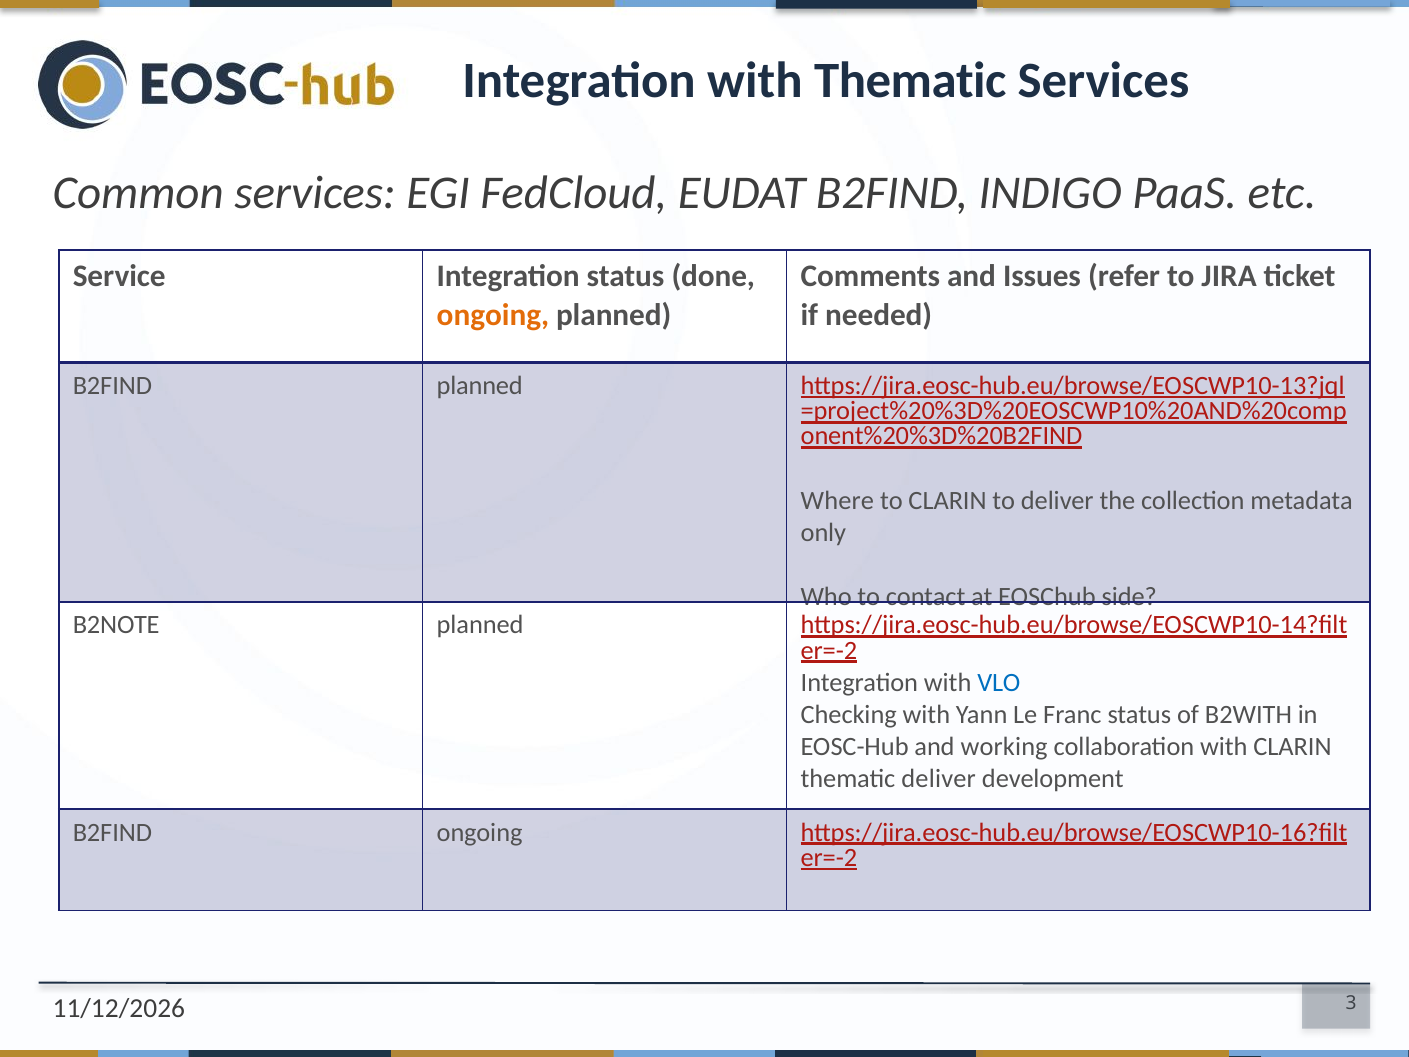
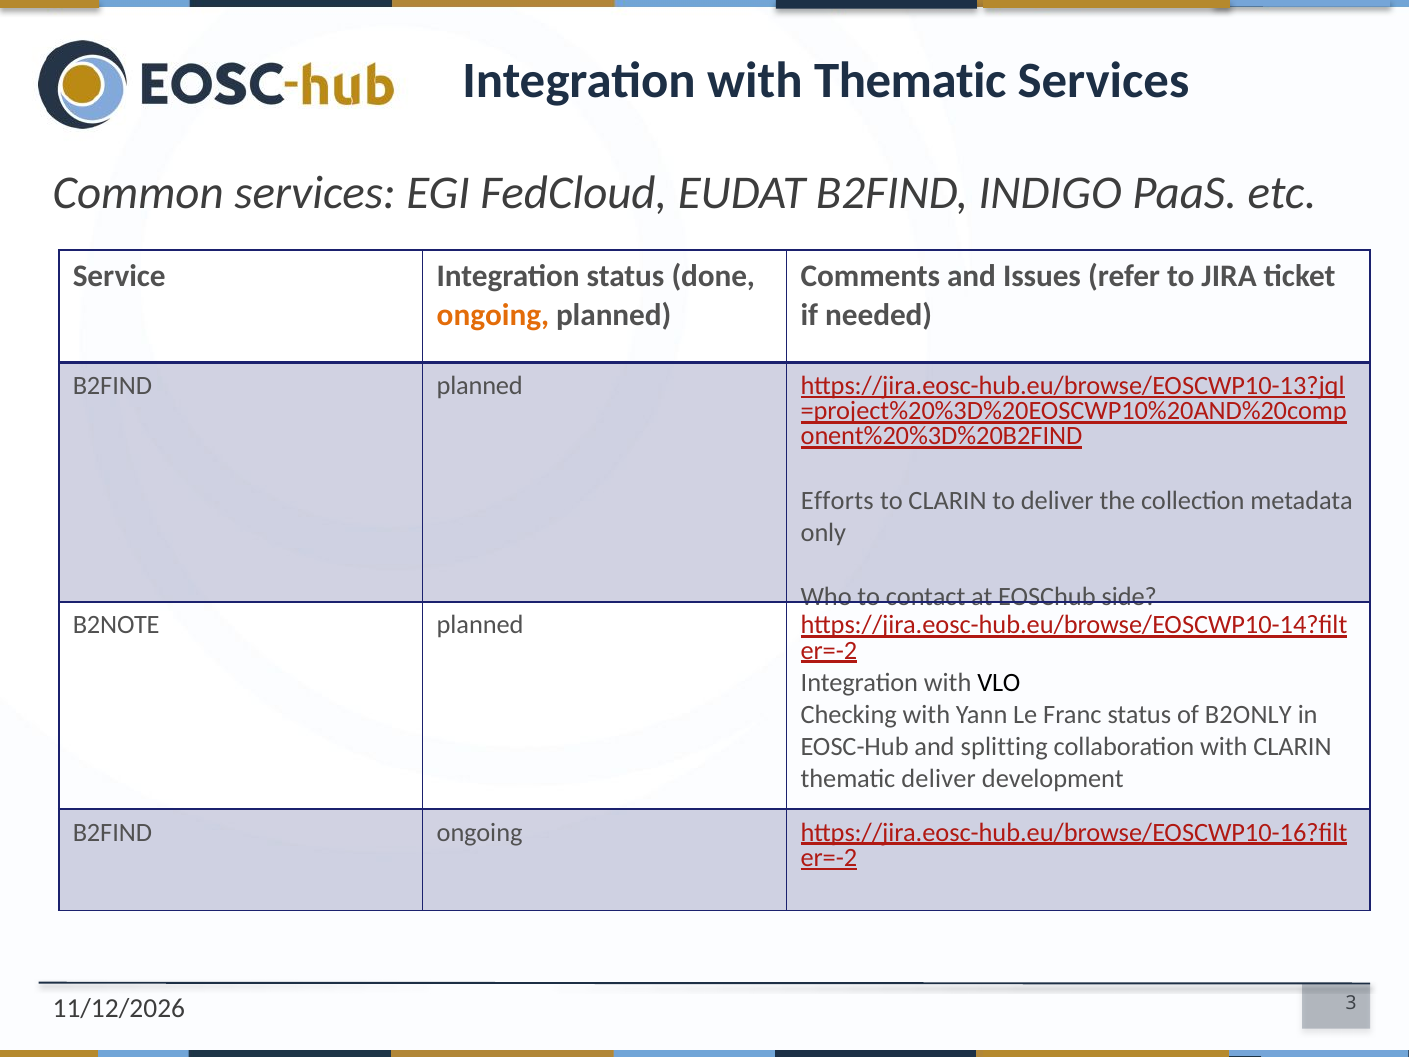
Where: Where -> Efforts (837, 500)
VLO colour: blue -> black (999, 682)
B2WITH: B2WITH -> B2ONLY (1248, 715)
working: working -> splitting (1004, 747)
